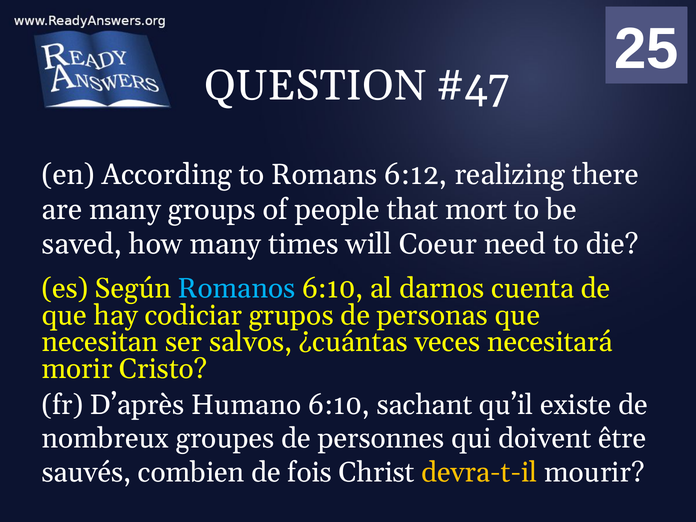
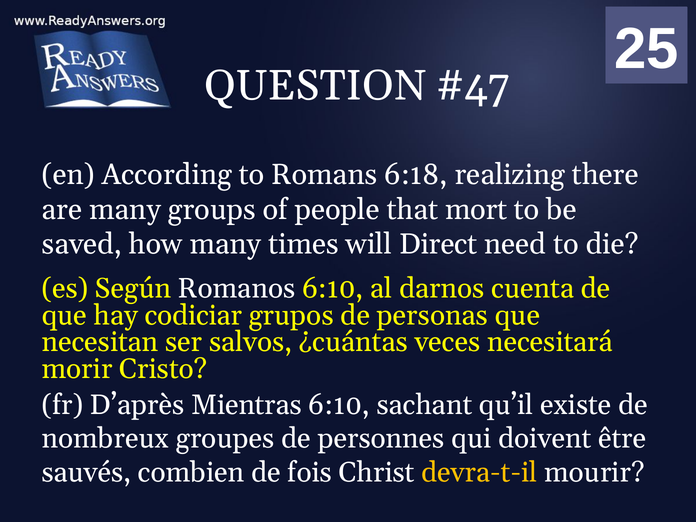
6:12: 6:12 -> 6:18 (416, 175)
Coeur: Coeur -> Direct (438, 244)
Romanos colour: light blue -> white (237, 288)
Humano: Humano -> Mientras (247, 405)
